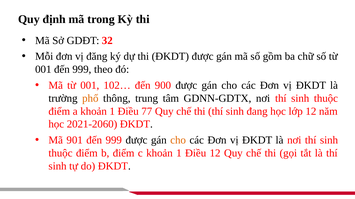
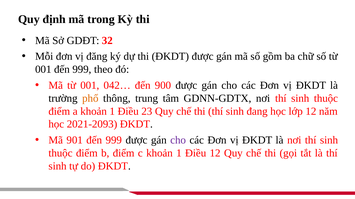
102…: 102… -> 042… (117, 86)
77: 77 -> 23 (147, 112)
2021-2060: 2021-2060 -> 2021-2093 (92, 125)
cho colour: orange -> purple (178, 141)
